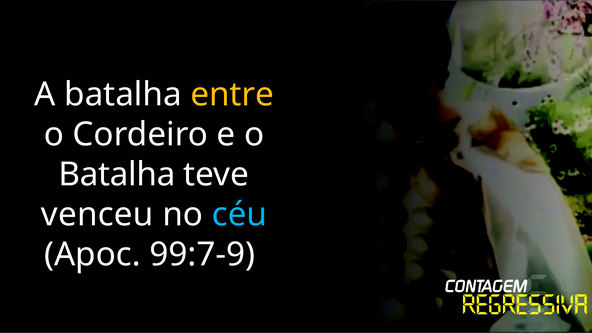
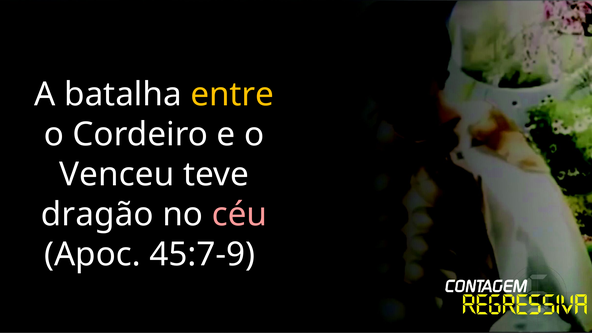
Batalha: Batalha -> Venceu (117, 174)
venceu: venceu -> dragão (97, 214)
céu colour: light blue -> pink (239, 214)
99:7-9: 99:7-9 -> 45:7-9 (202, 254)
